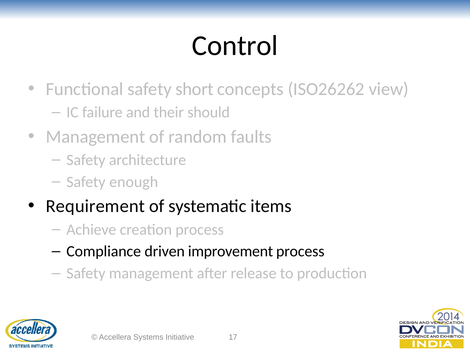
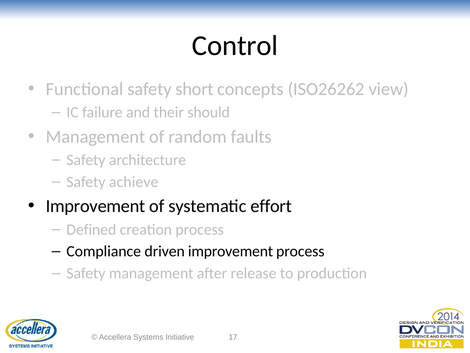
enough: enough -> achieve (134, 182)
Requirement: Requirement -> Improvement (96, 206)
items: items -> effort (271, 206)
Achieve: Achieve -> Defined (91, 229)
